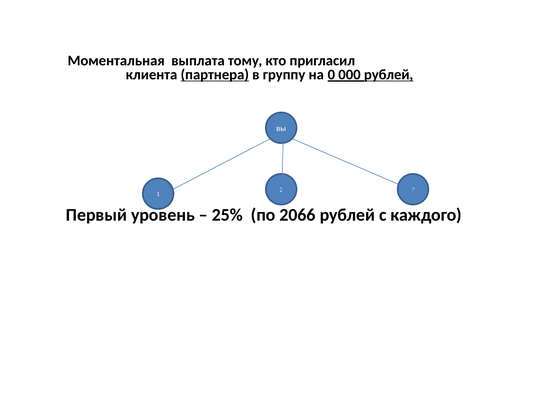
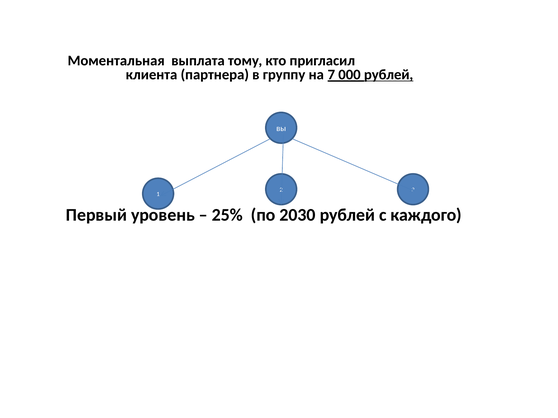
партнера underline: present -> none (215, 75)
0: 0 -> 7 (331, 75)
2066: 2066 -> 2030 (298, 215)
